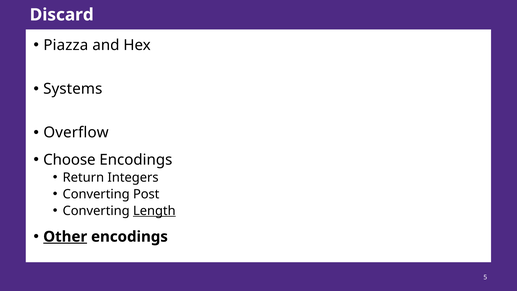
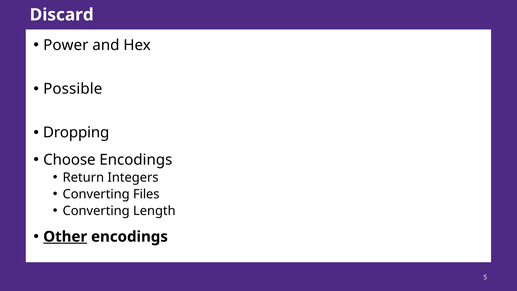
Piazza: Piazza -> Power (66, 45)
Systems: Systems -> Possible (73, 89)
Overflow: Overflow -> Dropping (76, 133)
Post: Post -> Files (146, 194)
Length underline: present -> none (154, 211)
